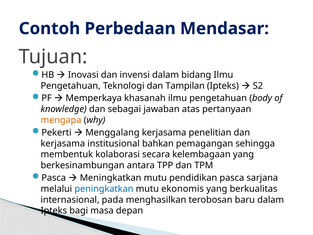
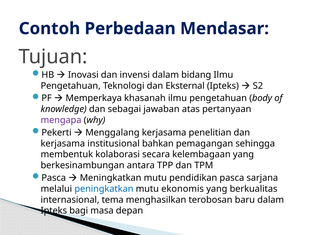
Tampilan: Tampilan -> Eksternal (185, 86)
mengapa colour: orange -> purple (61, 120)
pada: pada -> tema (113, 200)
